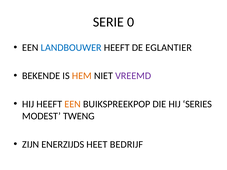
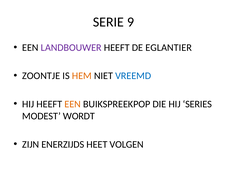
0: 0 -> 9 (131, 22)
LANDBOUWER colour: blue -> purple (71, 48)
BEKENDE: BEKENDE -> ZOONTJE (41, 76)
VREEMD colour: purple -> blue (133, 76)
TWENG: TWENG -> WORDT (79, 116)
BEDRIJF: BEDRIJF -> VOLGEN (127, 145)
